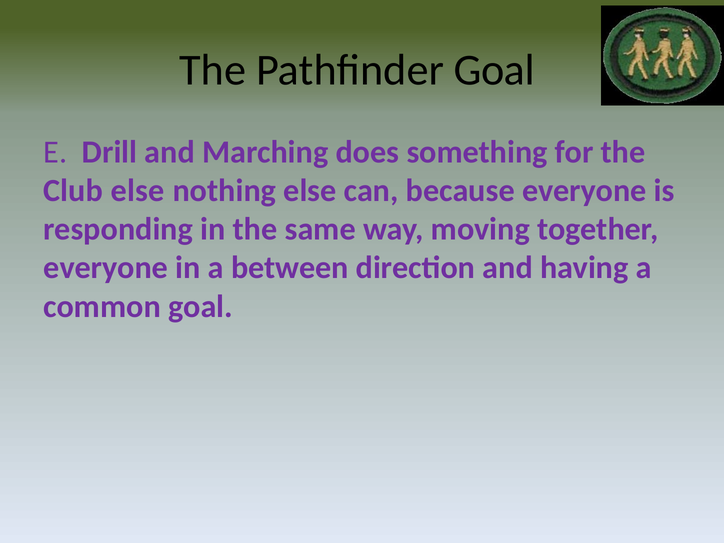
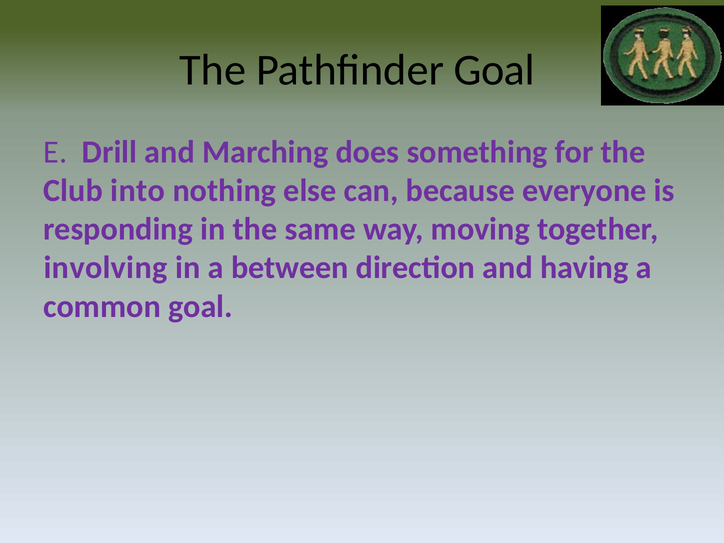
Club else: else -> into (138, 191)
everyone: everyone -> involving (106, 268)
